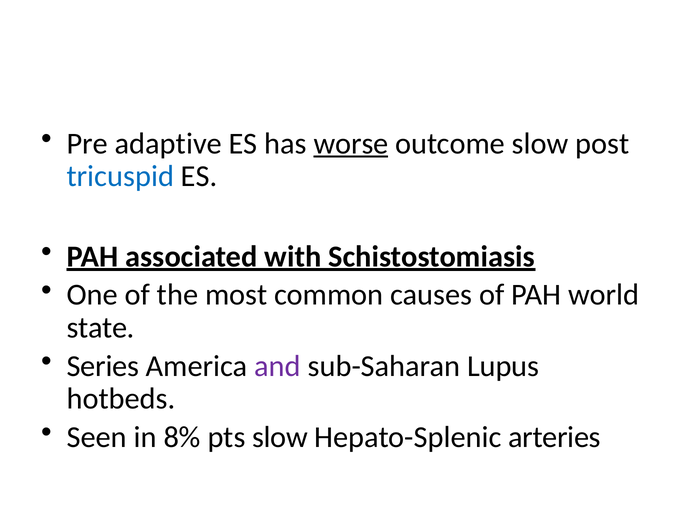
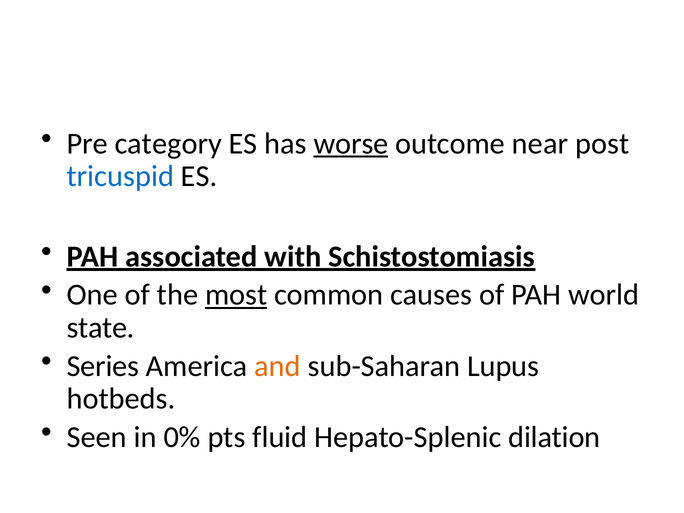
adaptive: adaptive -> category (168, 143)
outcome slow: slow -> near (540, 143)
most underline: none -> present (236, 295)
and colour: purple -> orange (278, 366)
8%: 8% -> 0% (182, 437)
pts slow: slow -> fluid (280, 437)
arteries: arteries -> dilation (554, 437)
